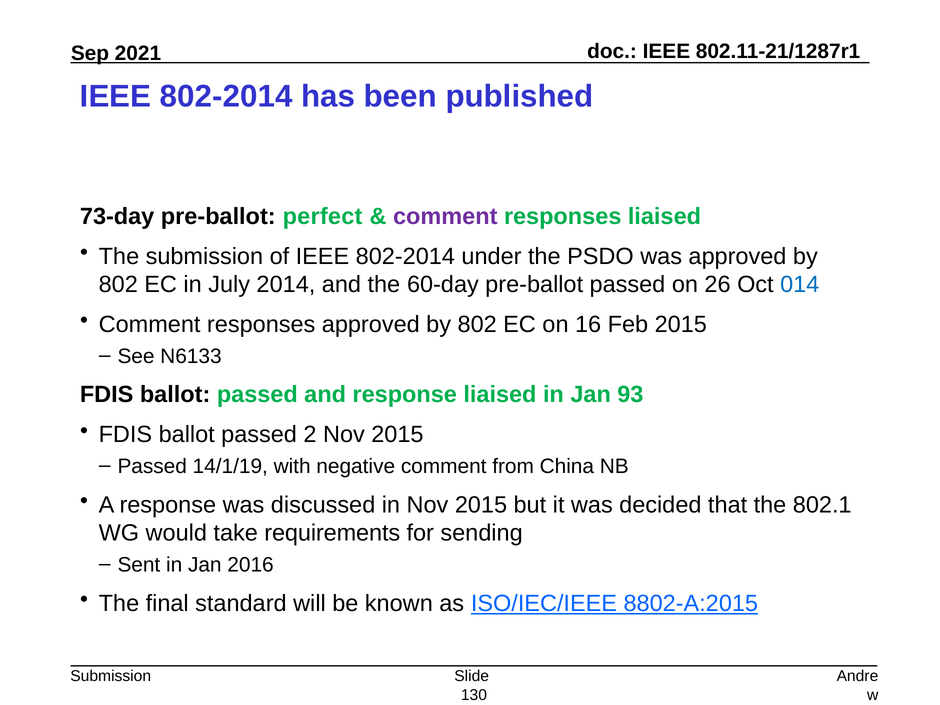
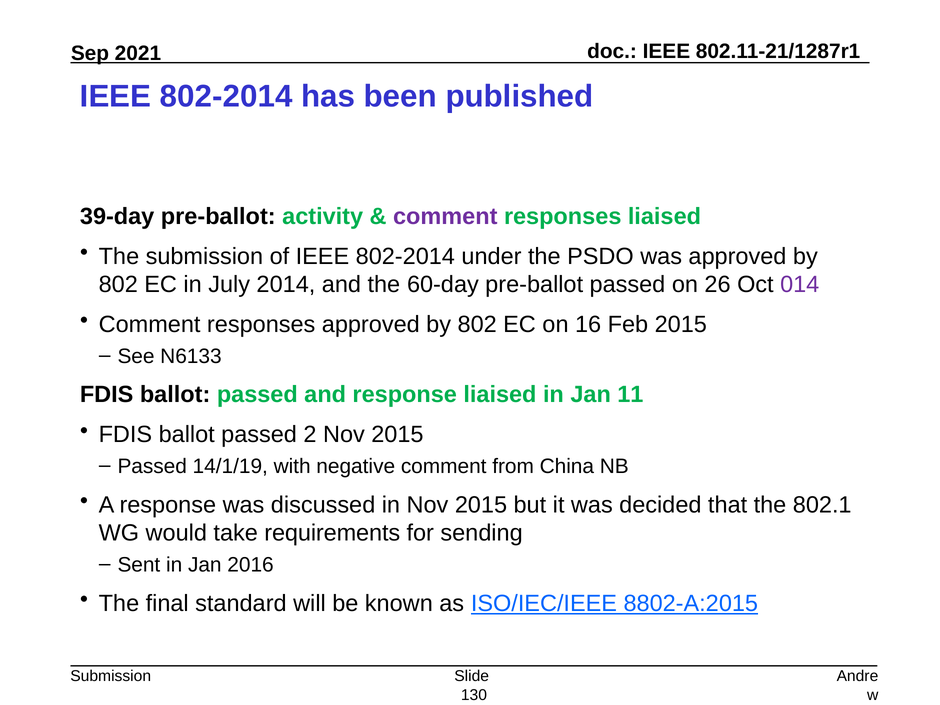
73-day: 73-day -> 39-day (117, 216)
perfect: perfect -> activity (323, 216)
014 colour: blue -> purple (800, 284)
93: 93 -> 11 (630, 395)
